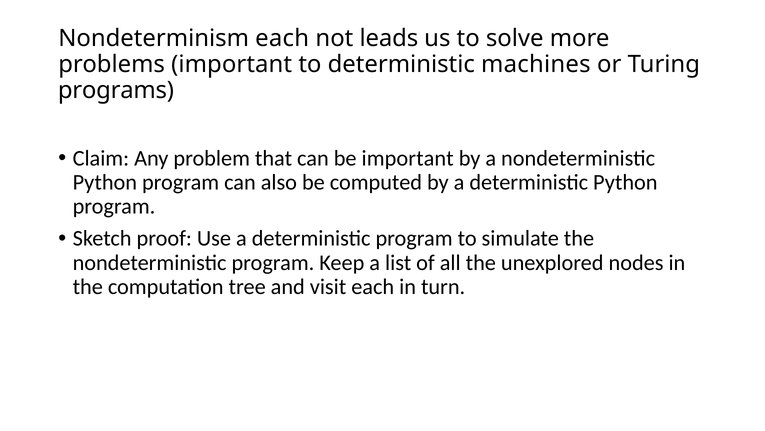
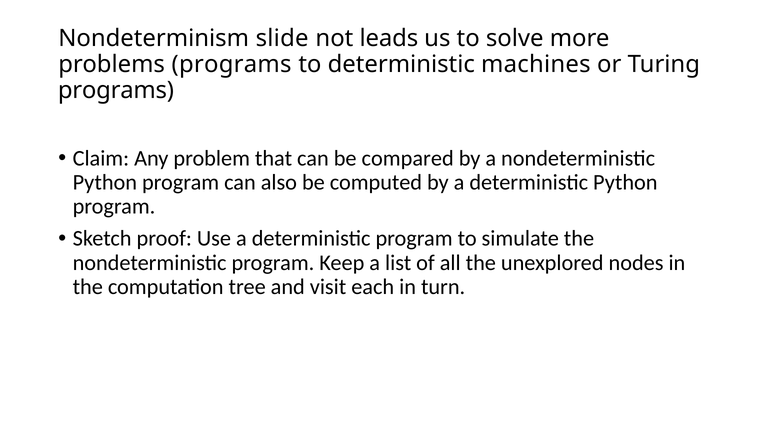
Nondeterminism each: each -> slide (282, 39)
problems important: important -> programs (232, 64)
be important: important -> compared (408, 158)
